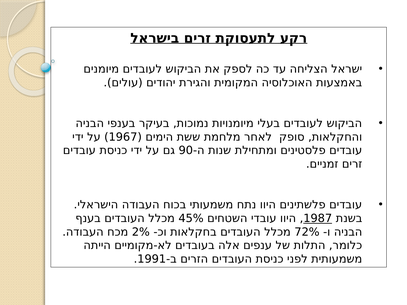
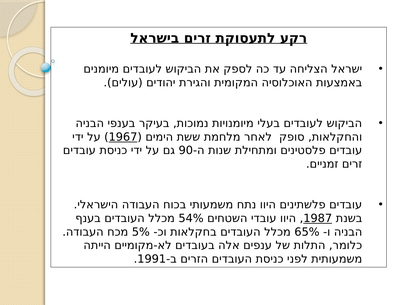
1967 underline: none -> present (123, 137)
45%: 45% -> 54% (191, 219)
2%: 2% -> 5% (141, 232)
72%: 72% -> 65% (307, 232)
